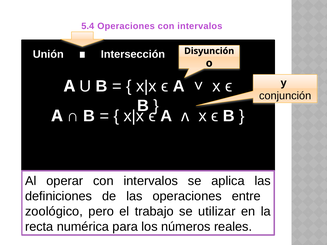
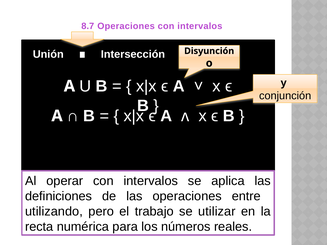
5.4: 5.4 -> 8.7 (88, 26)
zoológico: zoológico -> utilizando (54, 212)
